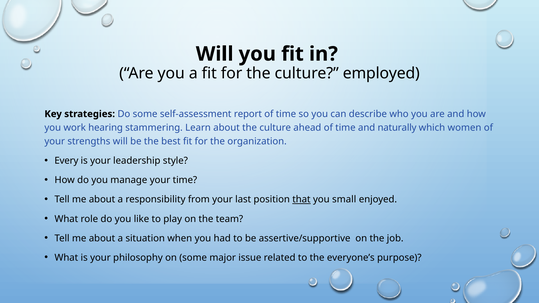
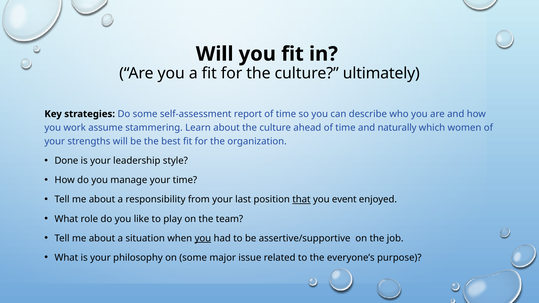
employed: employed -> ultimately (381, 73)
hearing: hearing -> assume (106, 128)
Every: Every -> Done (66, 161)
small: small -> event (344, 200)
you underline: none -> present (203, 238)
